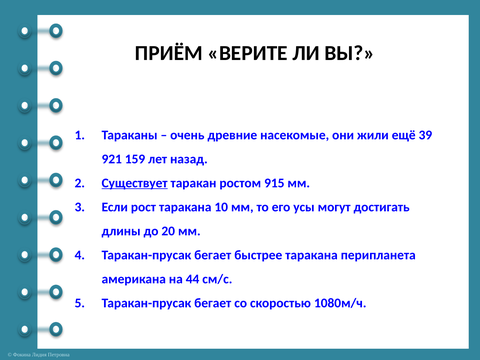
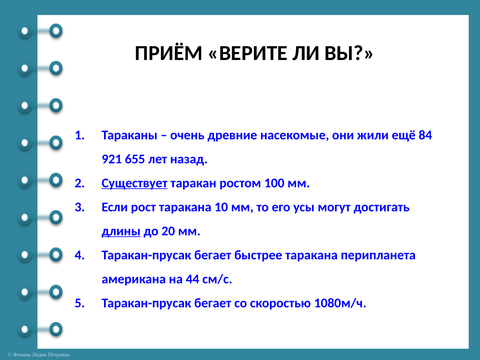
39: 39 -> 84 (425, 135)
159: 159 -> 655 (135, 159)
915: 915 -> 100 (274, 183)
длины underline: none -> present (121, 231)
